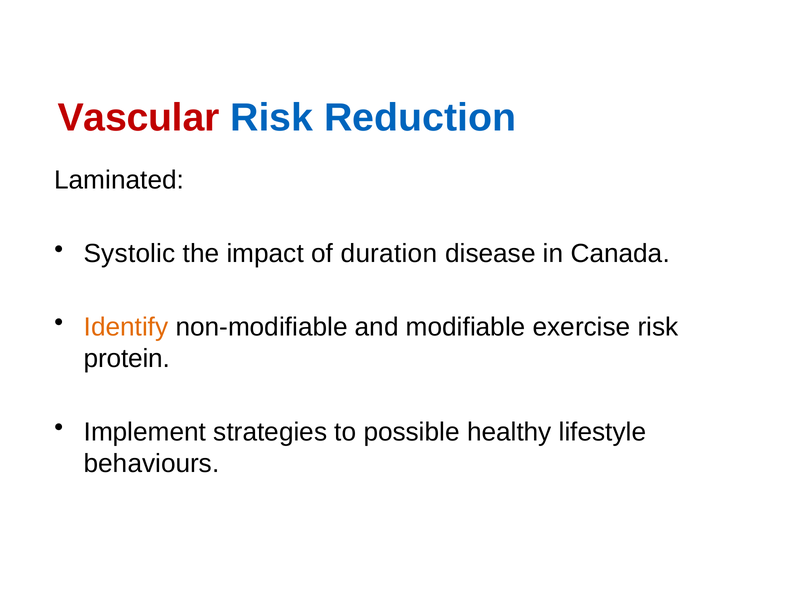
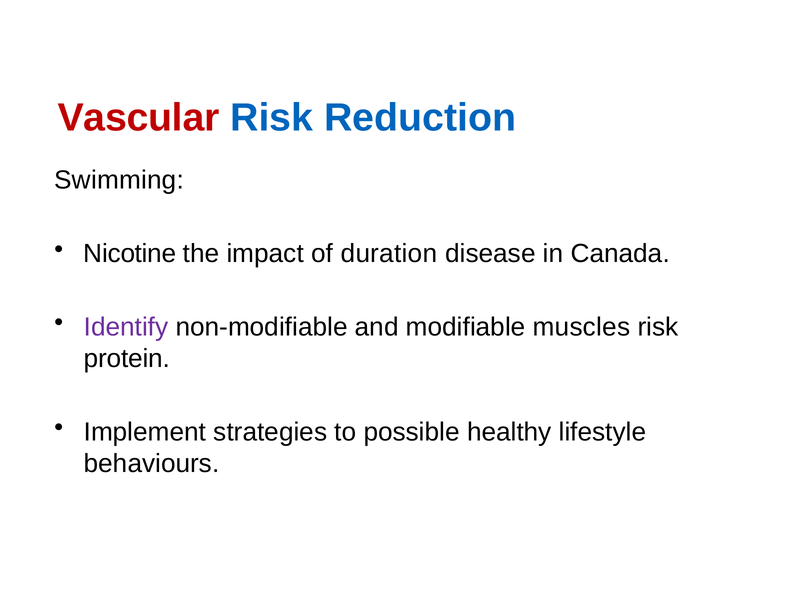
Laminated: Laminated -> Swimming (119, 180)
Systolic: Systolic -> Nicotine (130, 254)
Identify colour: orange -> purple (126, 327)
exercise: exercise -> muscles (581, 327)
